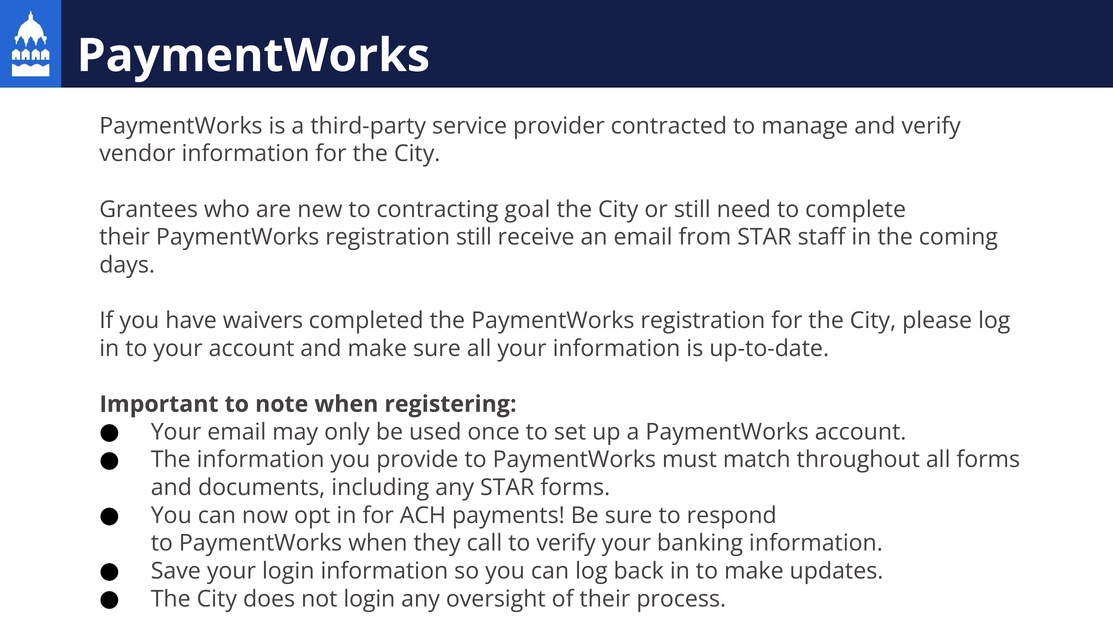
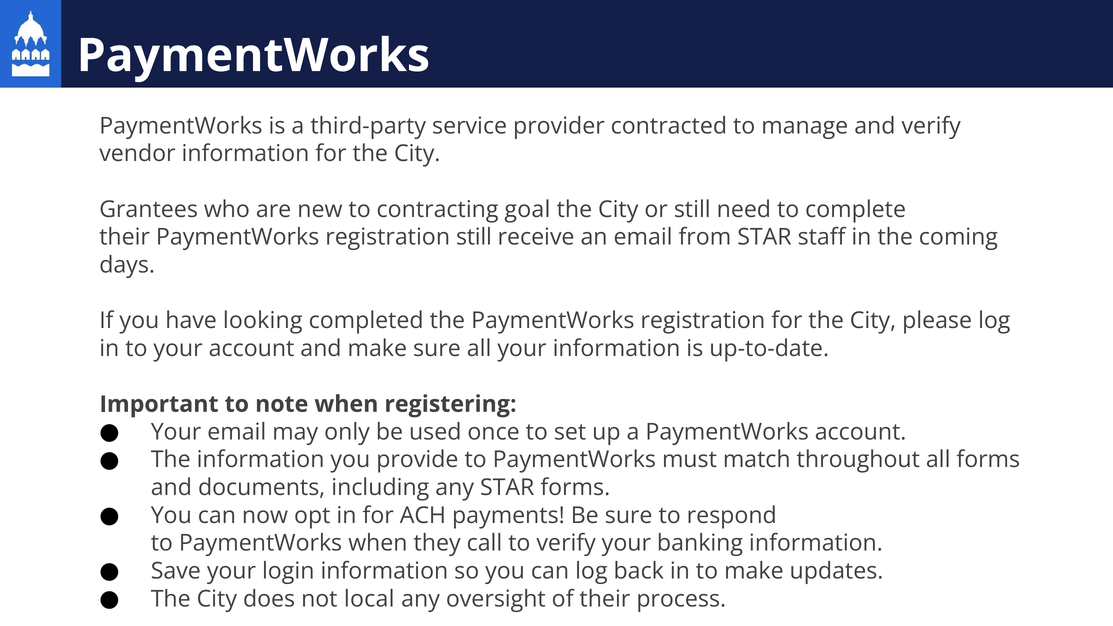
waivers: waivers -> looking (263, 321)
not login: login -> local (369, 599)
